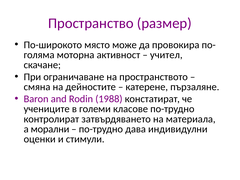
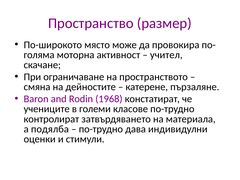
1988: 1988 -> 1968 (109, 99)
морални: морални -> подялба (50, 129)
